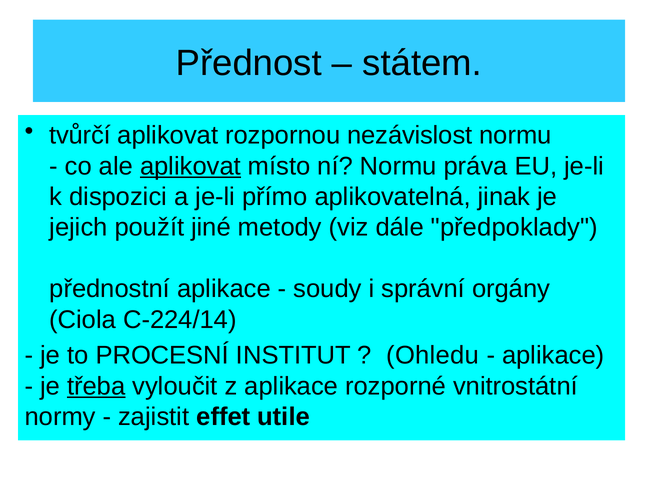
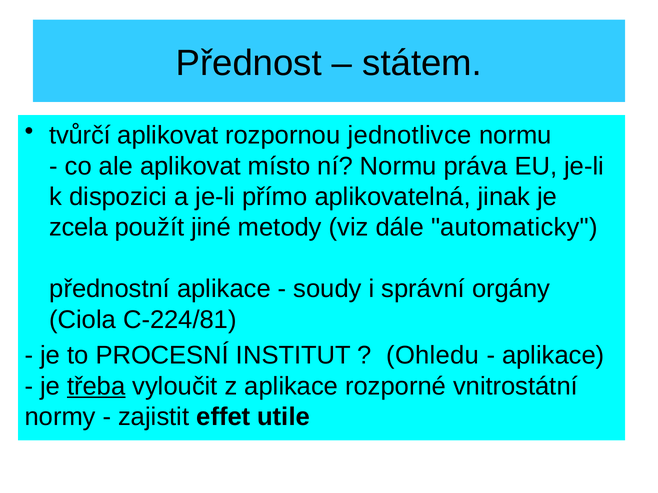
nezávislost: nezávislost -> jednotlivce (410, 136)
aplikovat underline: present -> none (190, 166)
jejich: jejich -> zcela (79, 228)
předpoklady: předpoklady -> automaticky (514, 228)
C-224/14: C-224/14 -> C-224/81 (180, 320)
